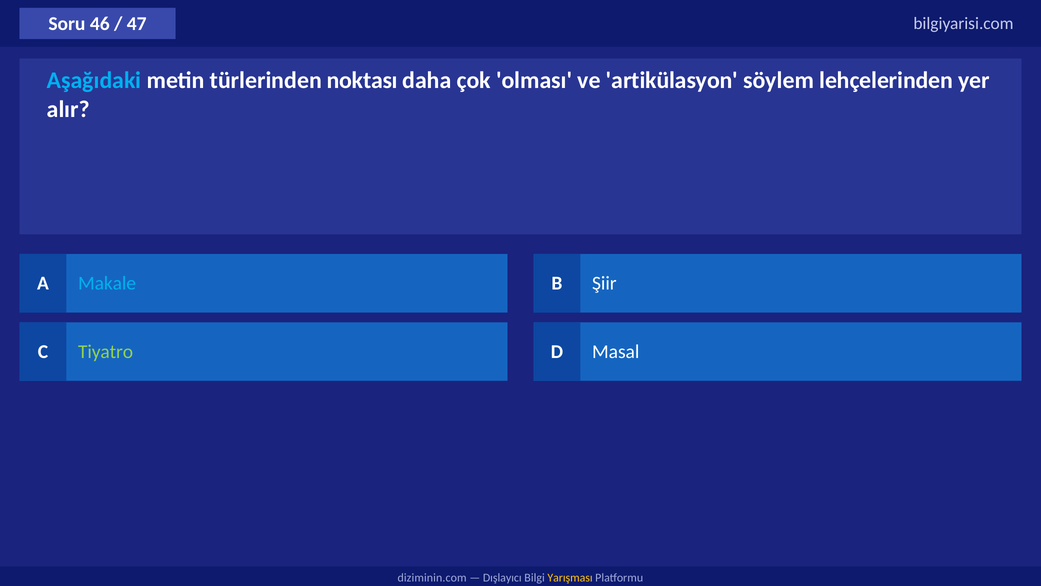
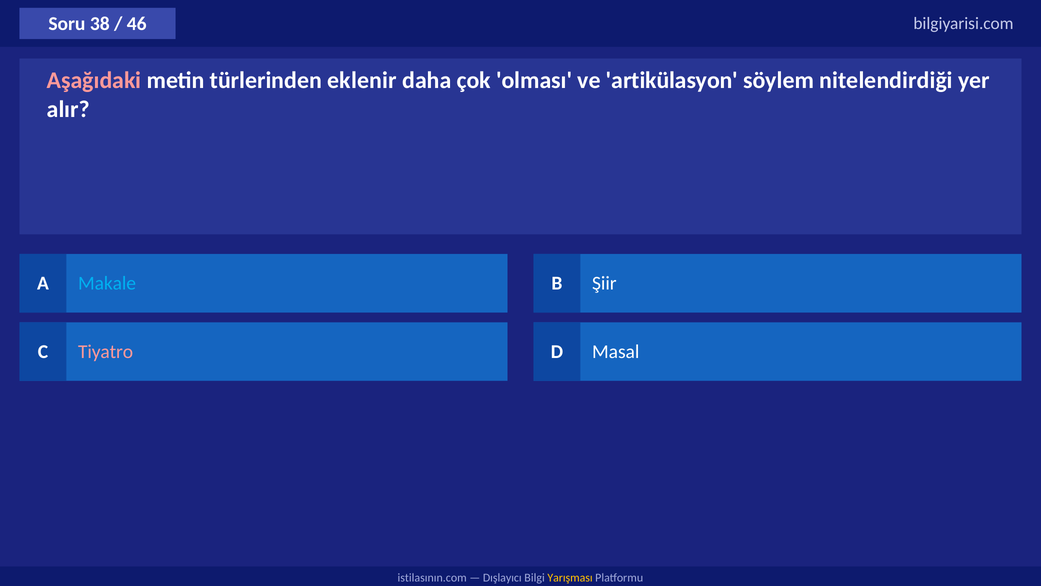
46: 46 -> 38 (100, 24)
47: 47 -> 46 (137, 24)
Aşağıdaki colour: light blue -> pink (94, 80)
noktası: noktası -> eklenir (362, 80)
lehçelerinden: lehçelerinden -> nitelendirdiği (886, 80)
Tiyatro colour: light green -> pink (106, 352)
diziminin.com: diziminin.com -> istilasının.com (432, 577)
